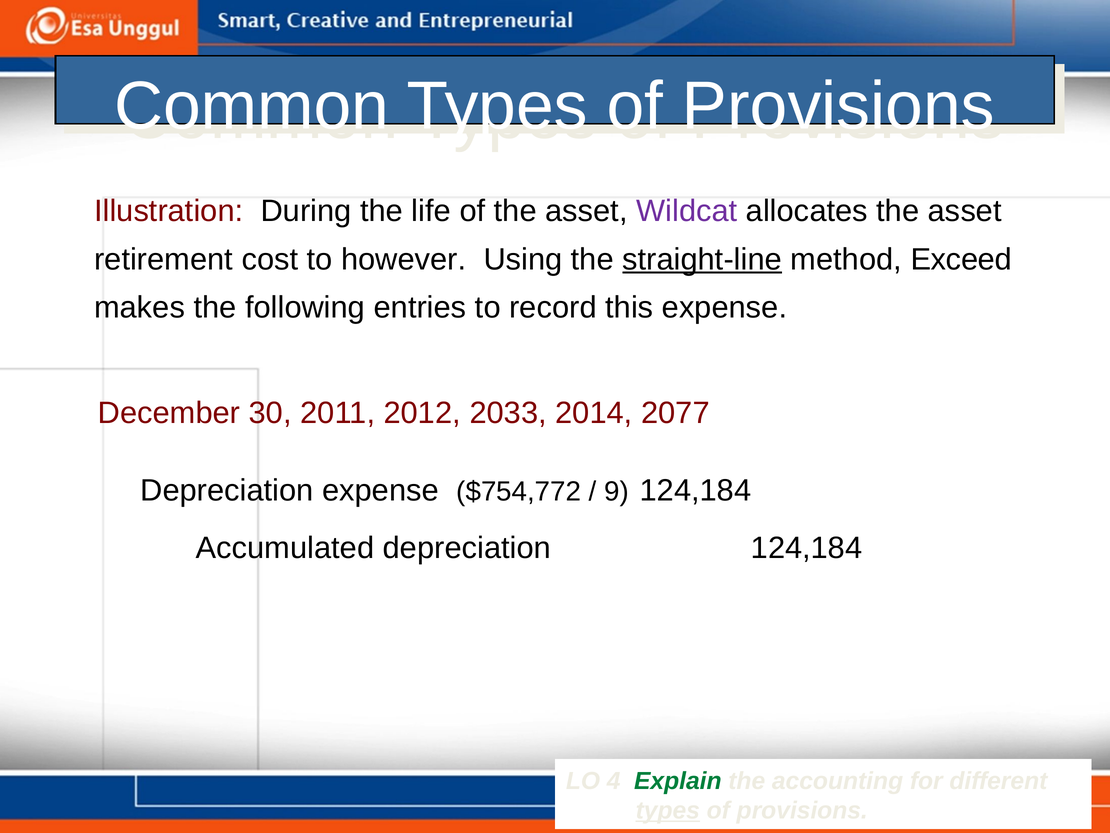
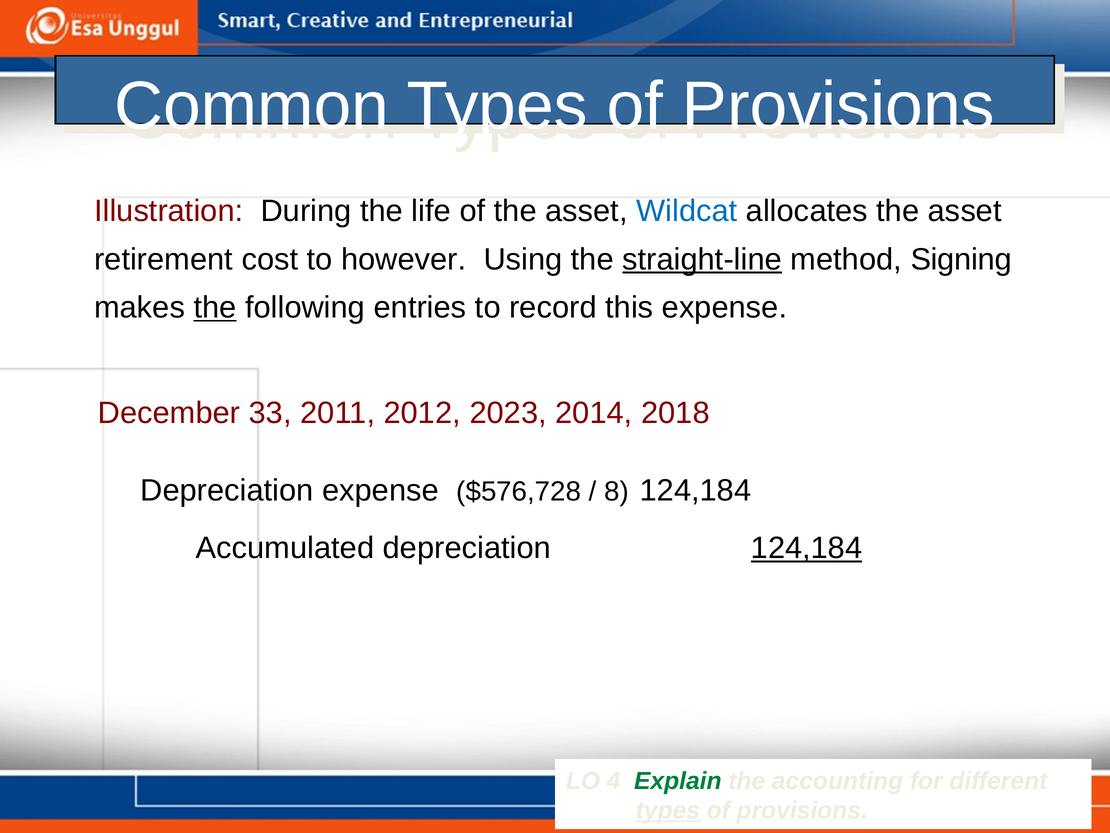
Wildcat colour: purple -> blue (687, 211)
Exceed: Exceed -> Signing (961, 259)
the underline: none -> present (215, 307)
30: 30 -> 33 (270, 413)
2033: 2033 -> 2023 (508, 413)
2077: 2077 -> 2018 (675, 413)
$754,772: $754,772 -> $576,728 (519, 491)
9: 9 -> 8 (617, 491)
124,184 underline: none -> present (807, 548)
